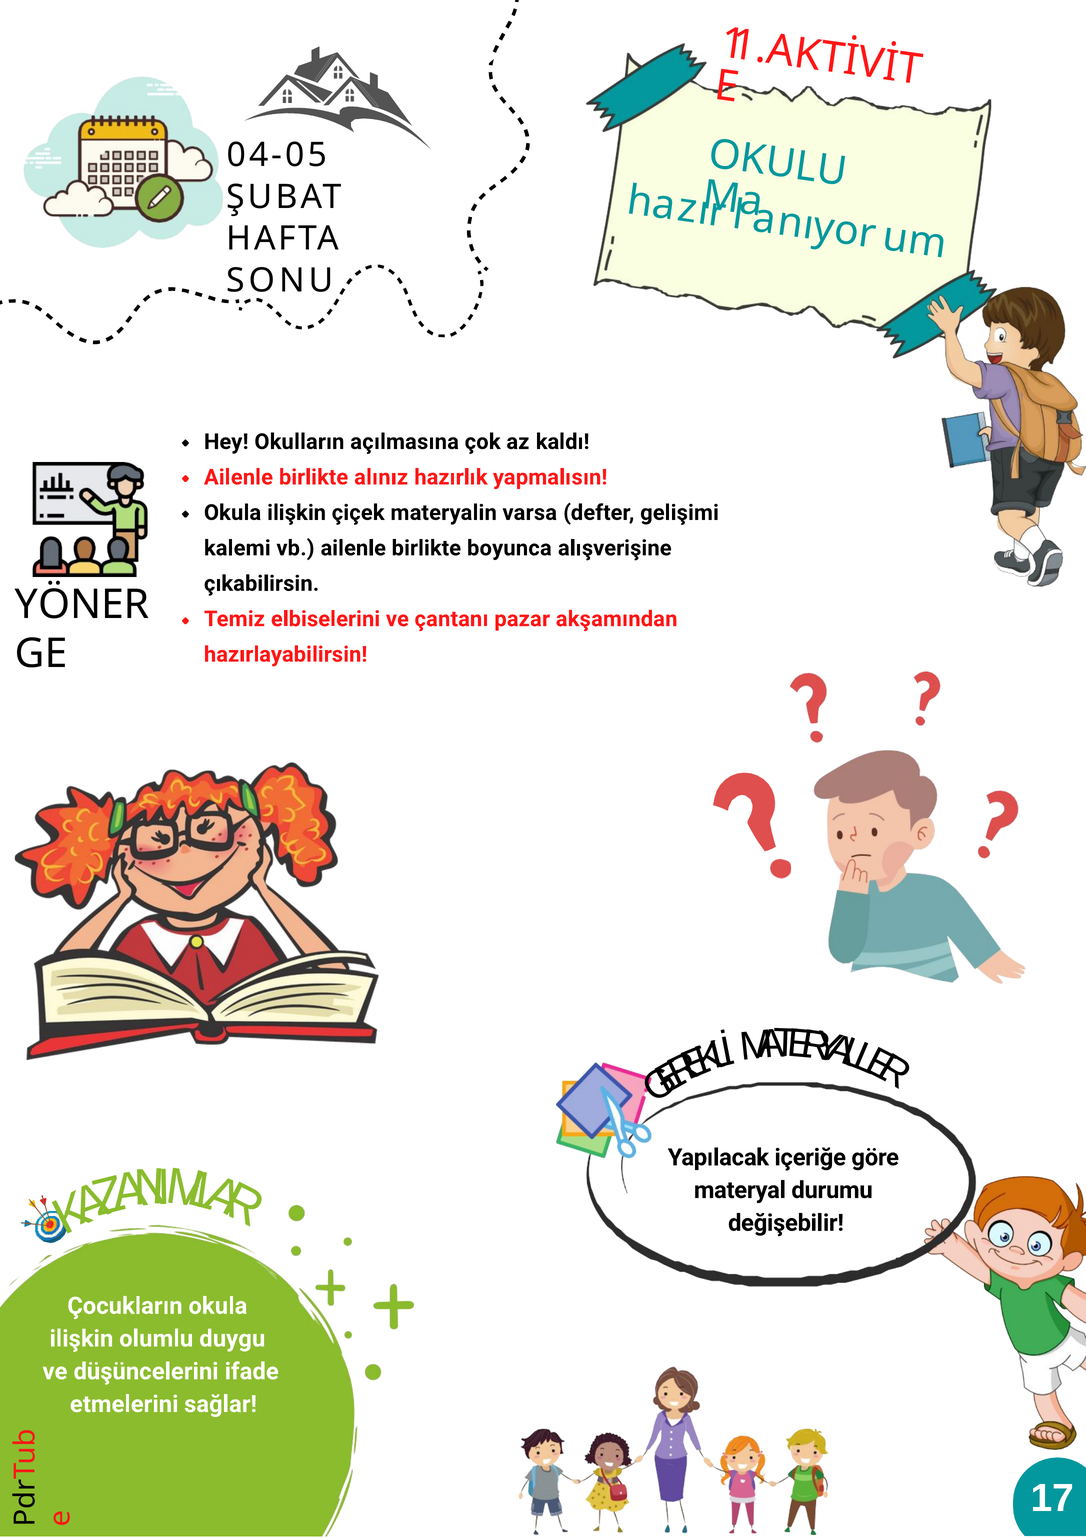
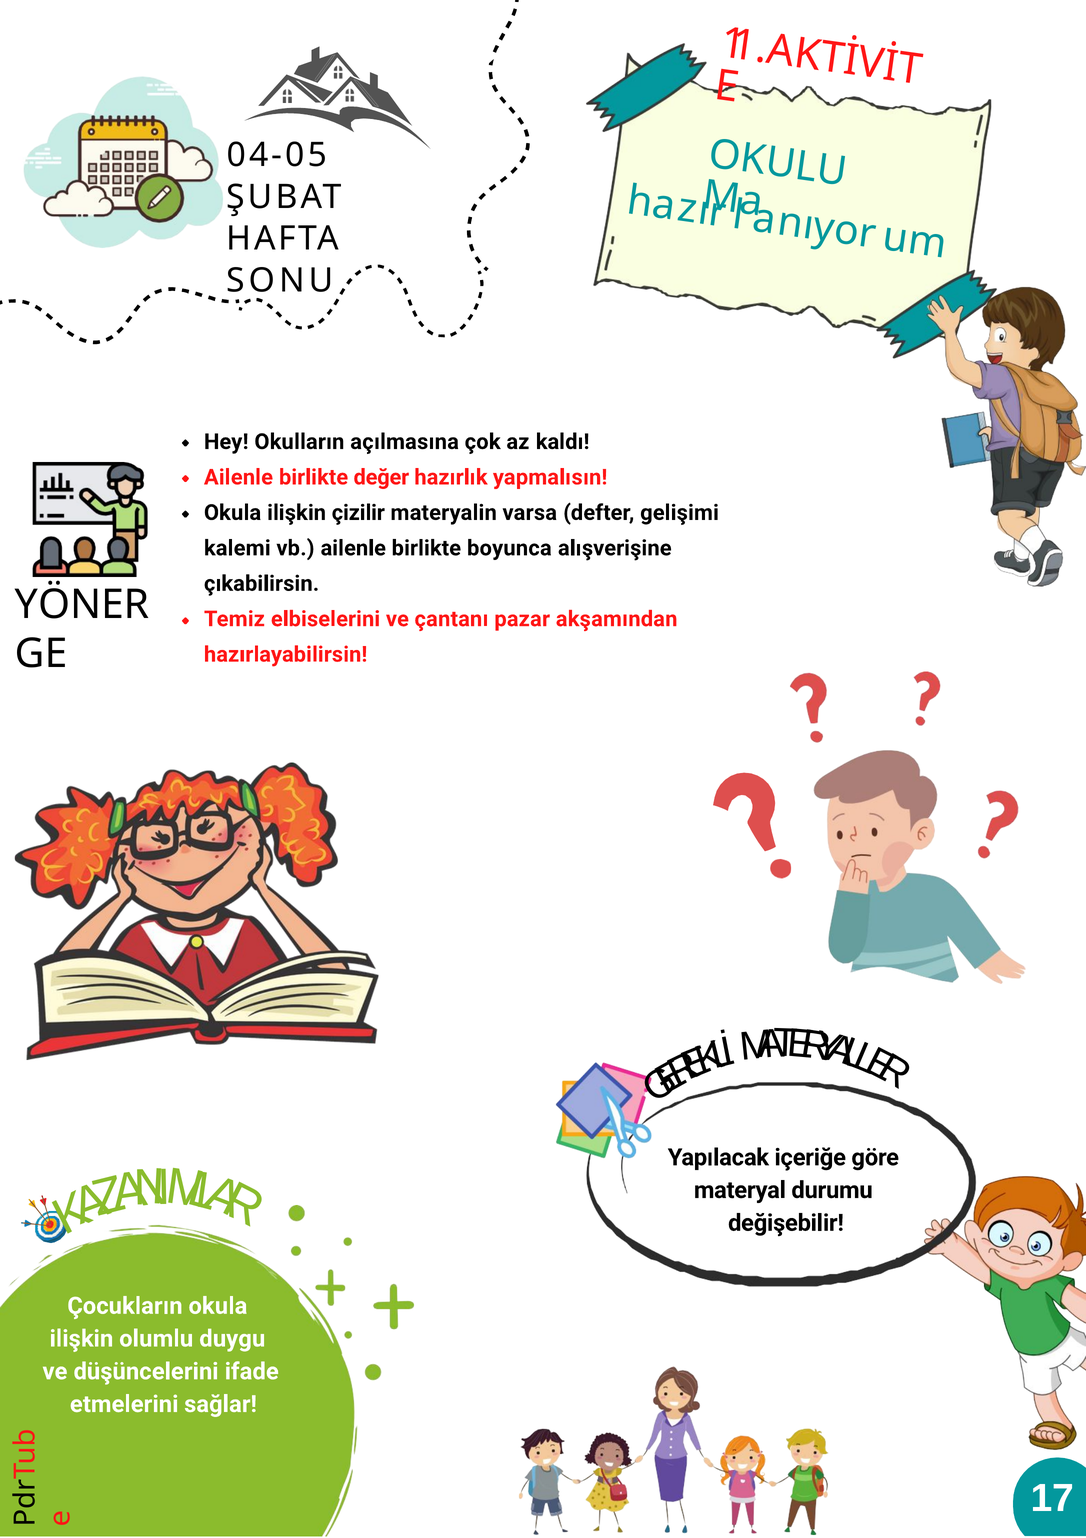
alınız: alınız -> değer (381, 477)
çiçek: çiçek -> çizilir (358, 513)
